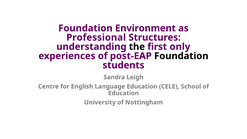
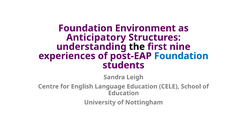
Professional: Professional -> Anticipatory (96, 37)
only: only -> nine (180, 47)
Foundation colour: black -> blue (181, 56)
